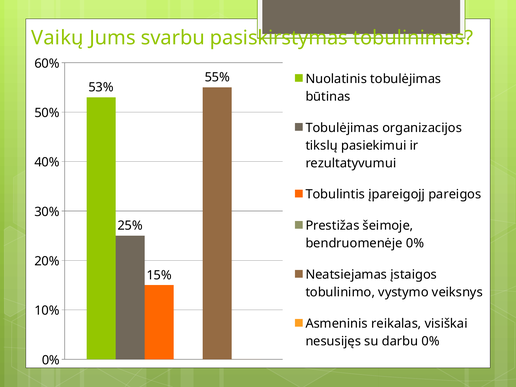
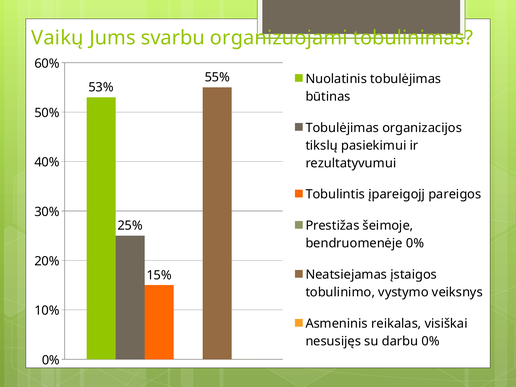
pasiskirstymas: pasiskirstymas -> organizuojami (279, 38)
